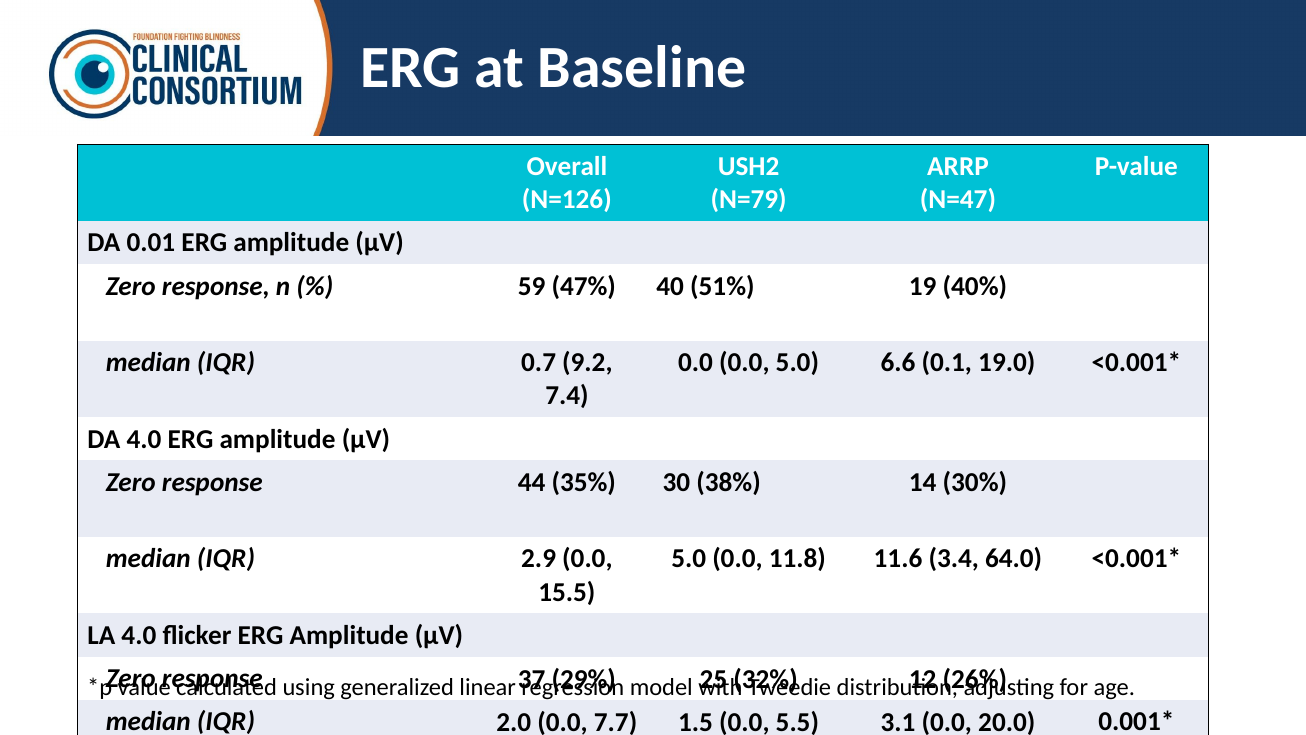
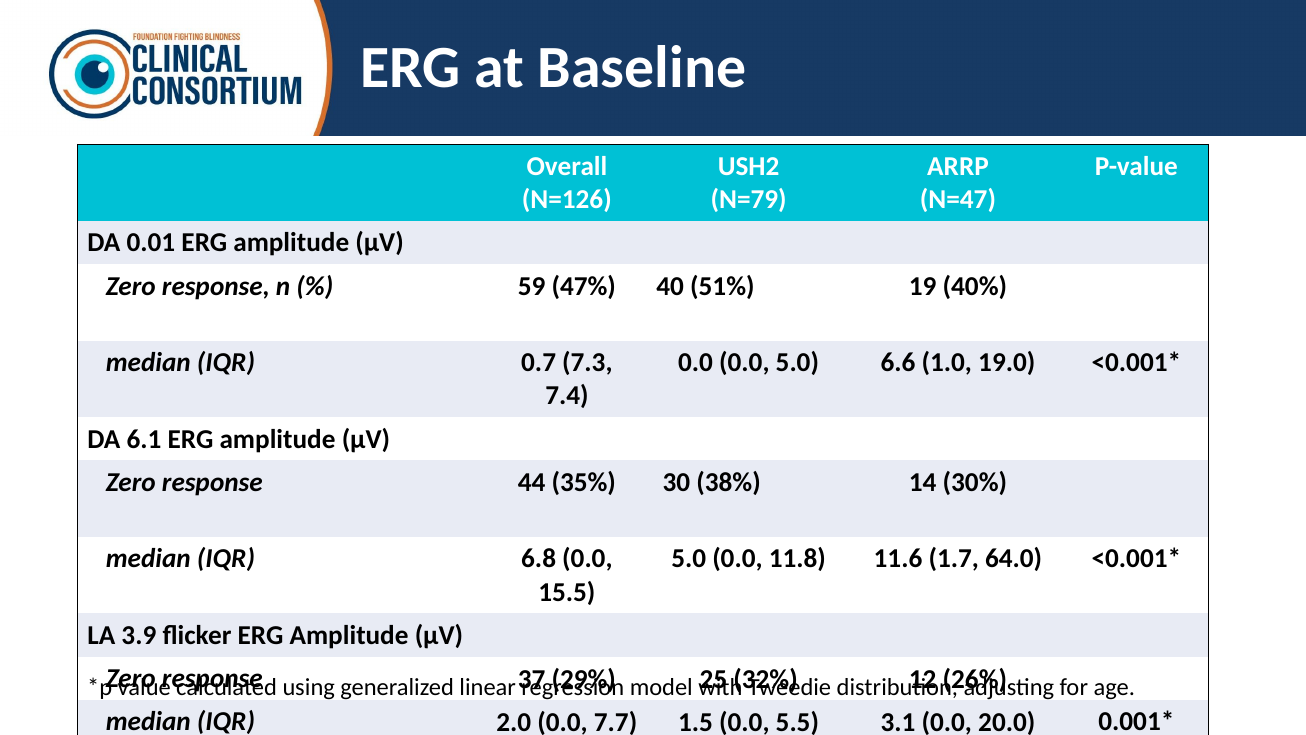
9.2: 9.2 -> 7.3 (587, 362)
0.1: 0.1 -> 1.0 (947, 362)
DA 4.0: 4.0 -> 6.1 (144, 439)
2.9: 2.9 -> 6.8 (539, 559)
3.4: 3.4 -> 1.7 (954, 559)
LA 4.0: 4.0 -> 3.9 (139, 635)
